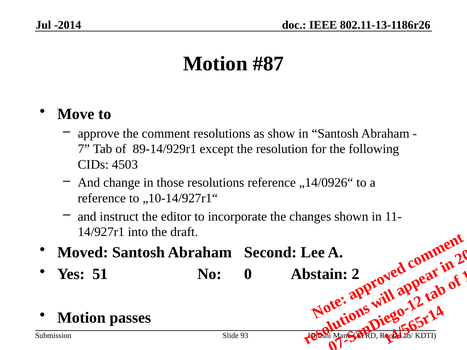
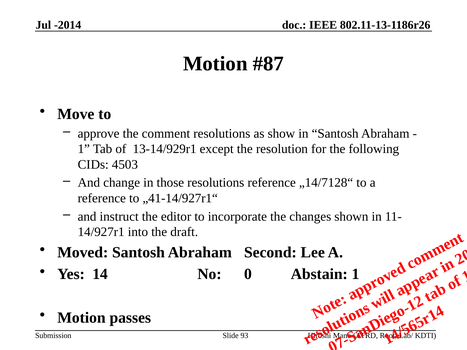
7: 7 -> 1 (84, 149)
89-14/929r1: 89-14/929r1 -> 13-14/929r1 (165, 149)
„14/0926“: „14/0926“ -> „14/7128“ (326, 183)
„10-14/927r1“: „10-14/927r1“ -> „41-14/927r1“ (180, 198)
51: 51 -> 14 (100, 274)
Abstain 2: 2 -> 1 (356, 274)
